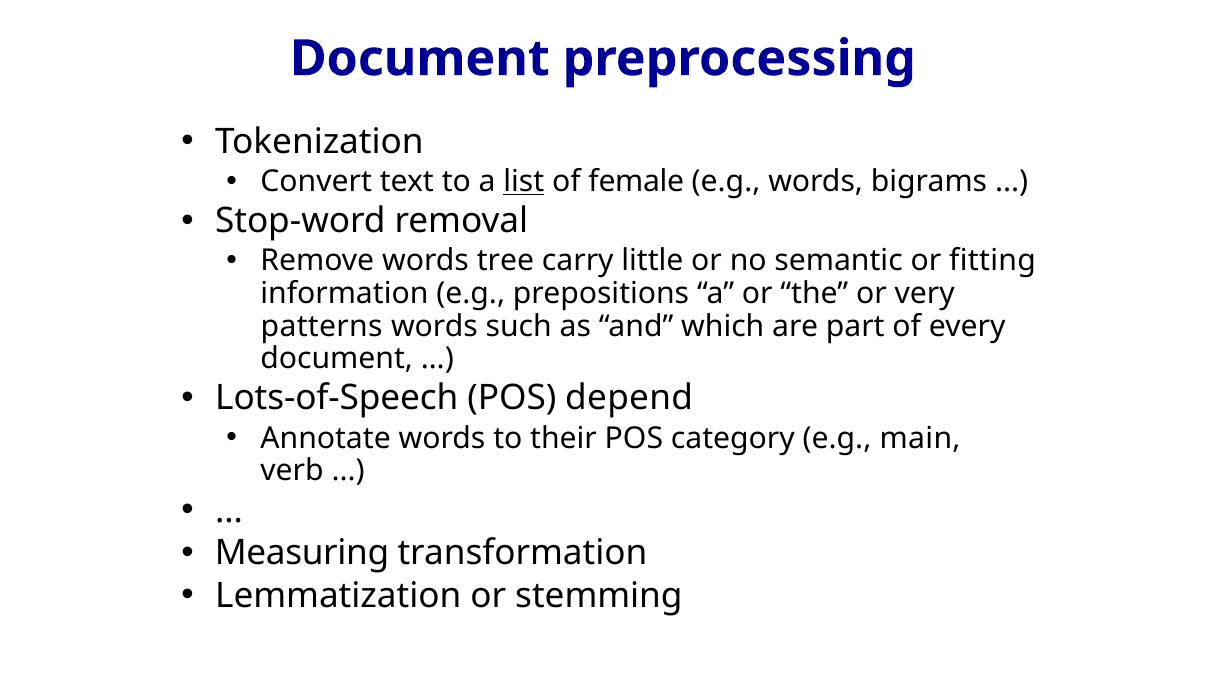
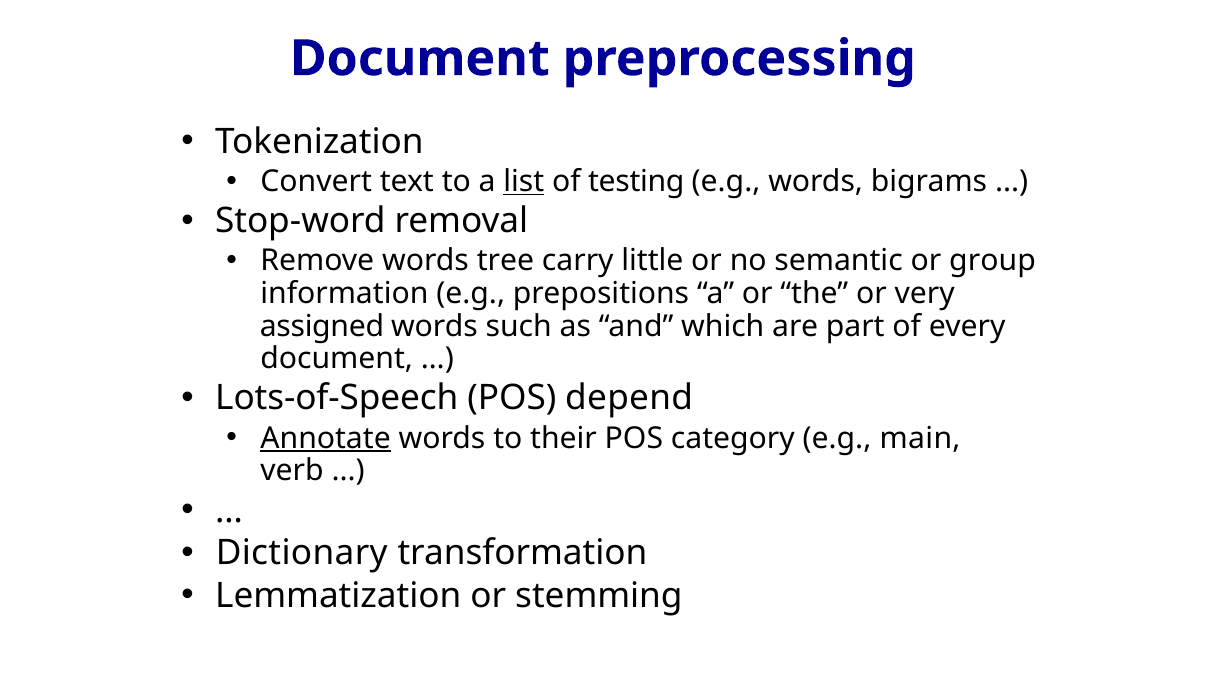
female: female -> testing (636, 182)
fitting: fitting -> group (993, 261)
patterns: patterns -> assigned (322, 326)
Annotate underline: none -> present (326, 438)
Measuring: Measuring -> Dictionary (302, 553)
